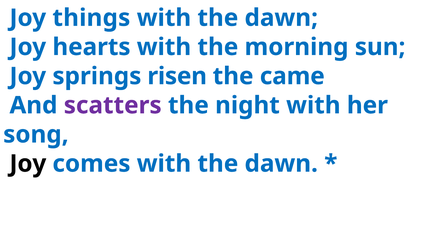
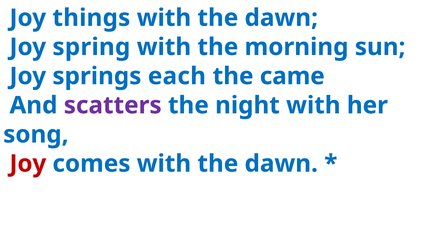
hearts: hearts -> spring (91, 47)
risen: risen -> each (177, 76)
Joy colour: black -> red (28, 164)
